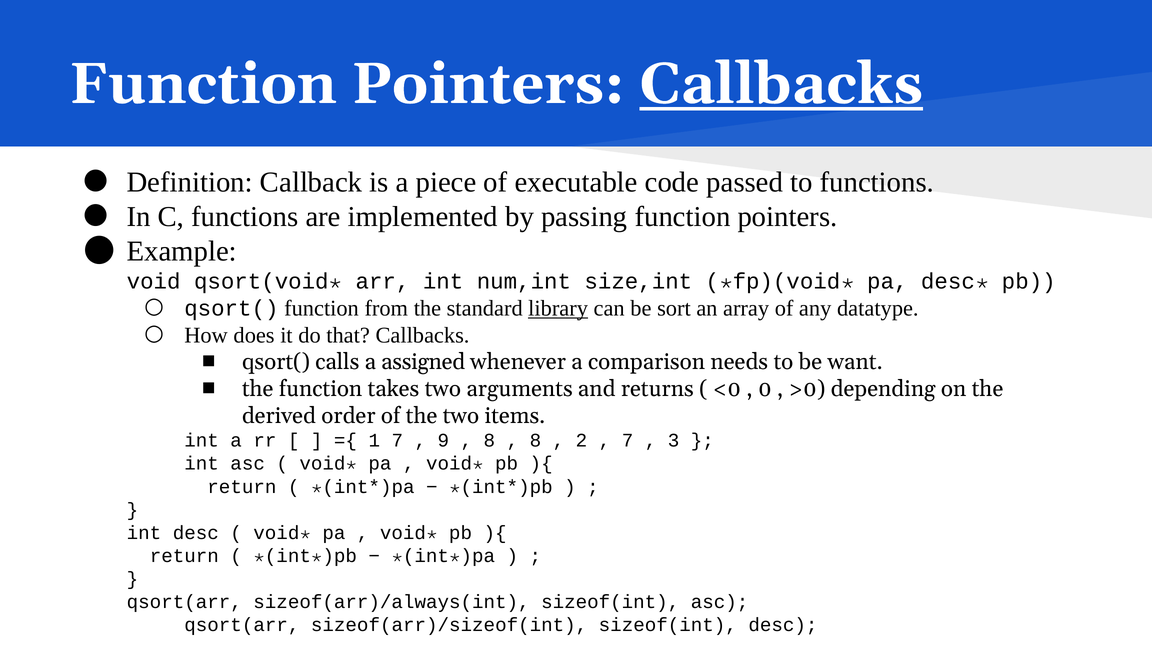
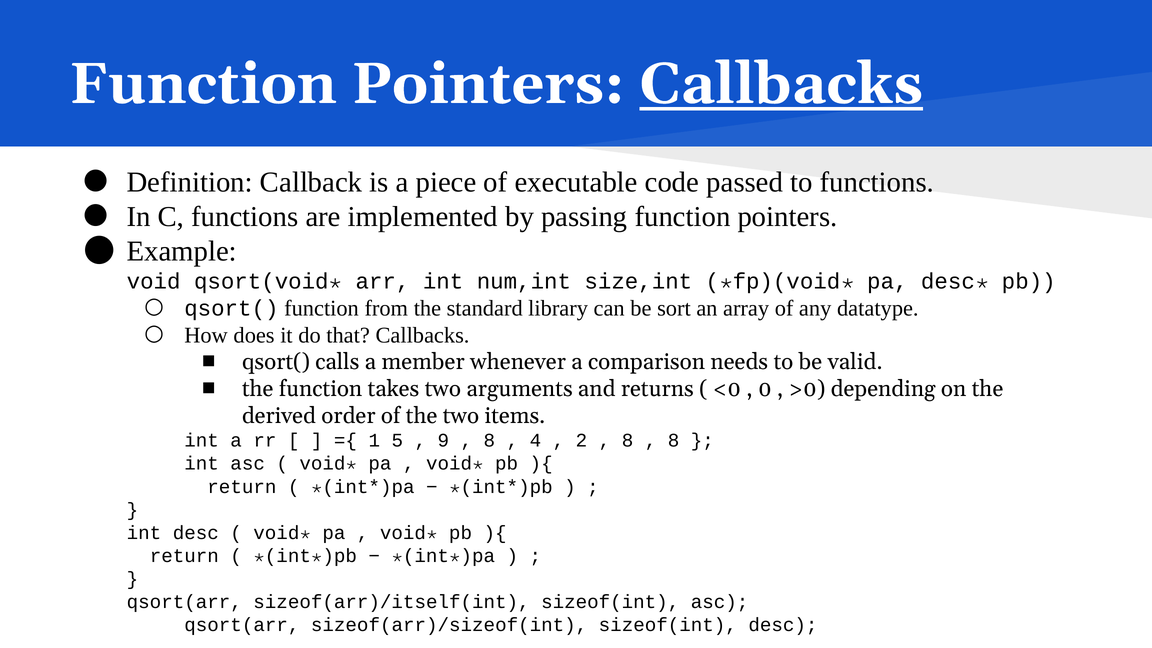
library underline: present -> none (558, 308)
assigned: assigned -> member (423, 362)
want: want -> valid (855, 362)
1 7: 7 -> 5 (397, 441)
8: 8 -> 4 (535, 441)
7: 7 -> 8 (628, 441)
3: 3 -> 8 (674, 441)
sizeof(arr)/always(int: sizeof(arr)/always(int -> sizeof(arr)/itself(int (391, 602)
